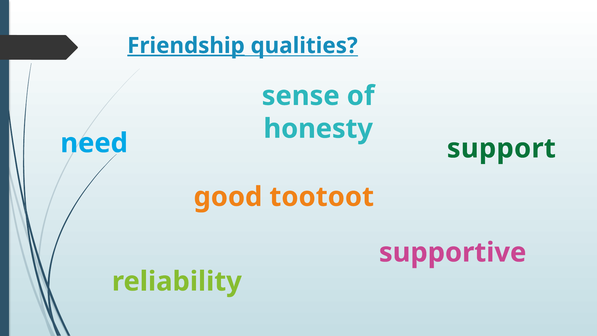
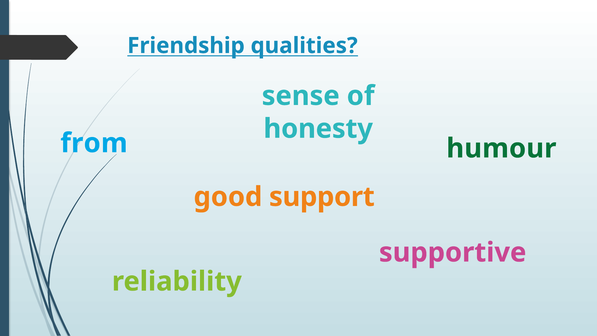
Friendship underline: present -> none (186, 46)
need: need -> from (94, 143)
support: support -> humour (501, 148)
tootoot: tootoot -> support (322, 197)
